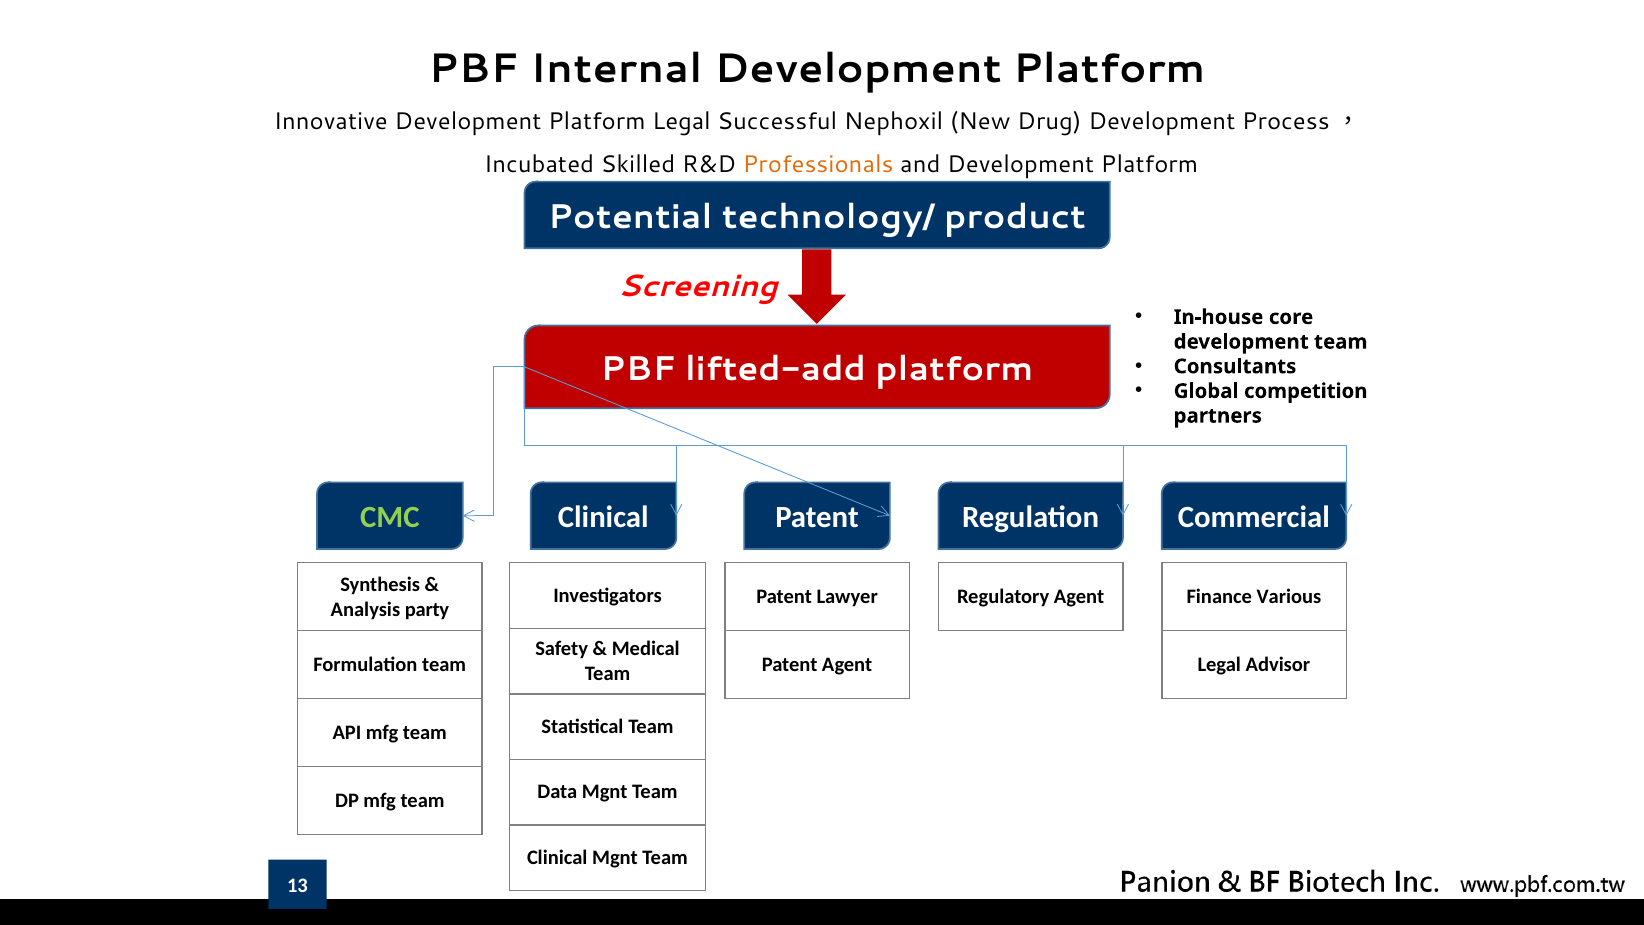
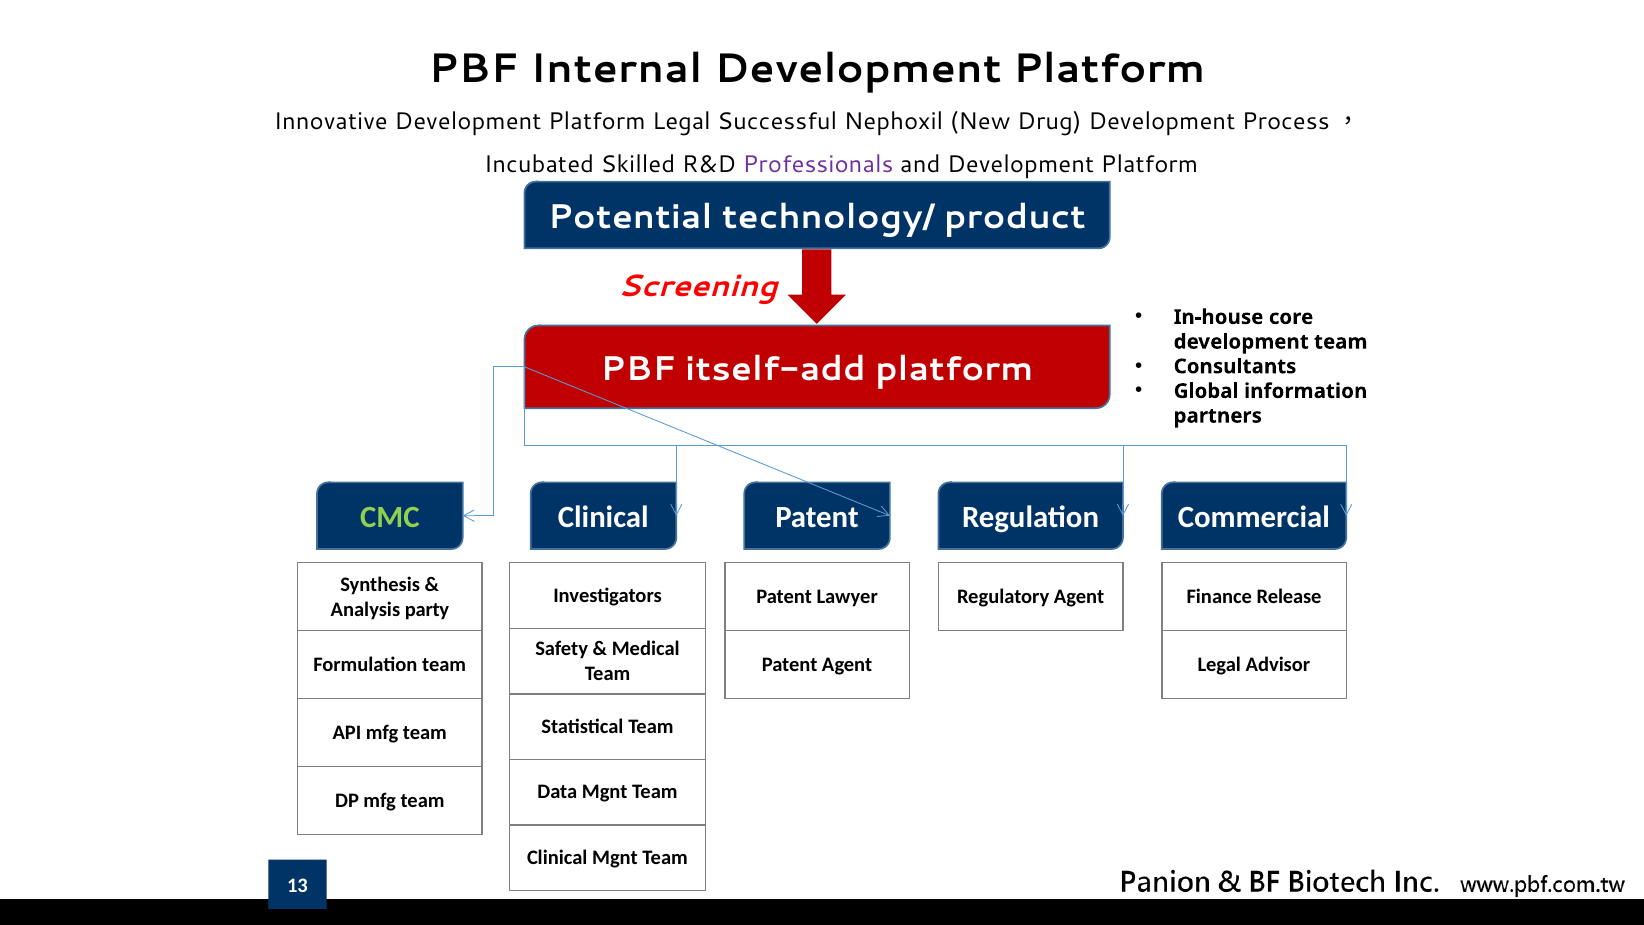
Professionals colour: orange -> purple (818, 165)
lifted-add: lifted-add -> itself-add (775, 369)
competition: competition -> information (1306, 391)
Various: Various -> Release (1289, 597)
